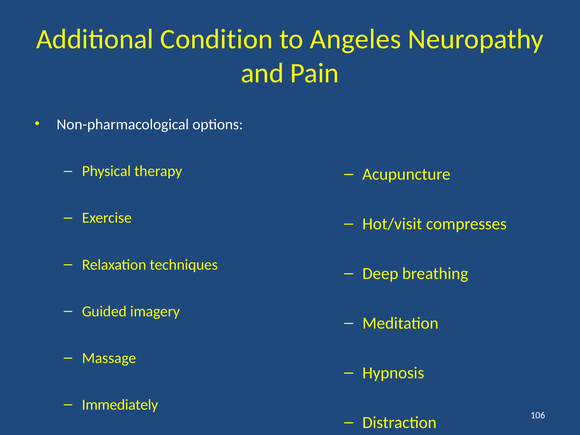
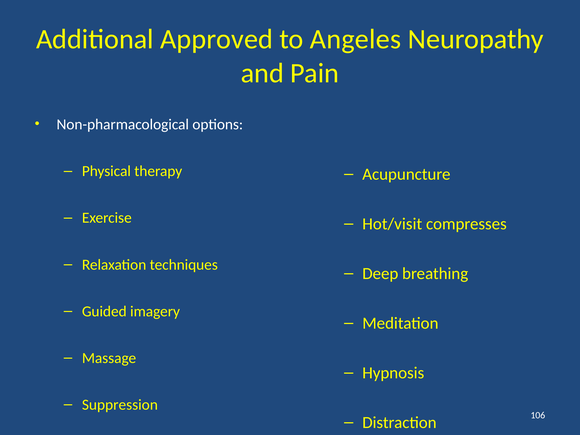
Condition: Condition -> Approved (217, 39)
Immediately: Immediately -> Suppression (120, 405)
